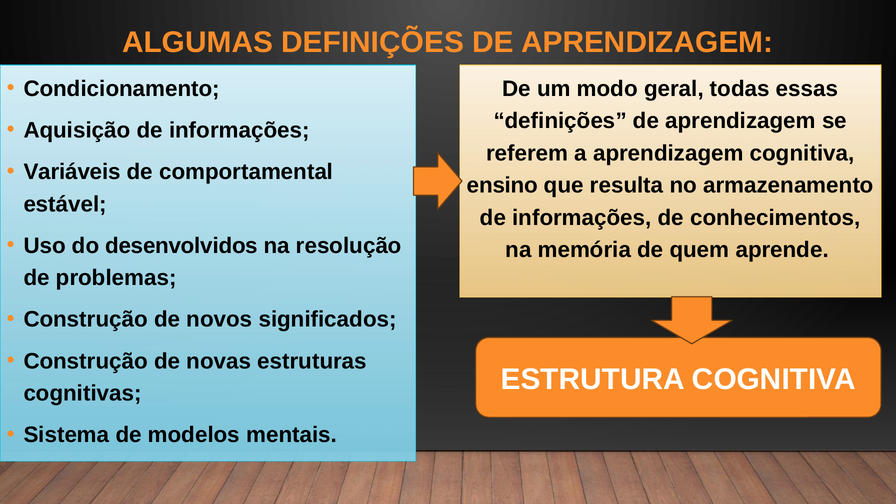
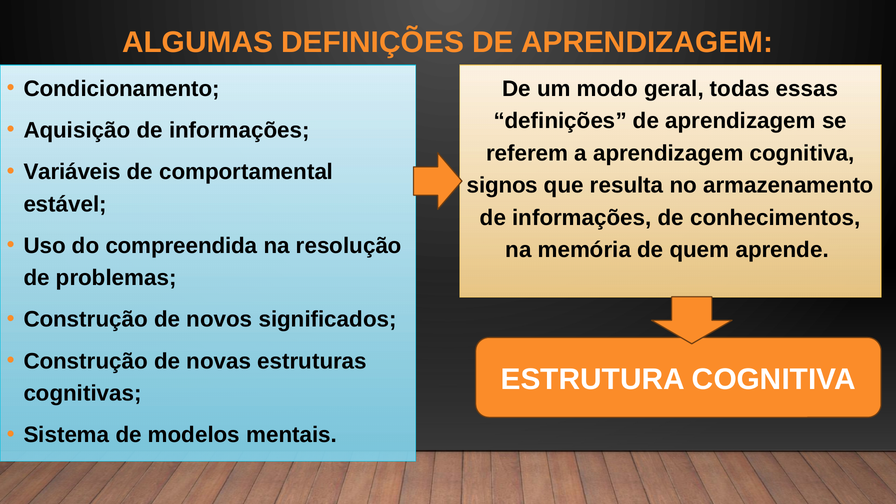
ensino: ensino -> signos (502, 185)
desenvolvidos: desenvolvidos -> compreendida (181, 246)
